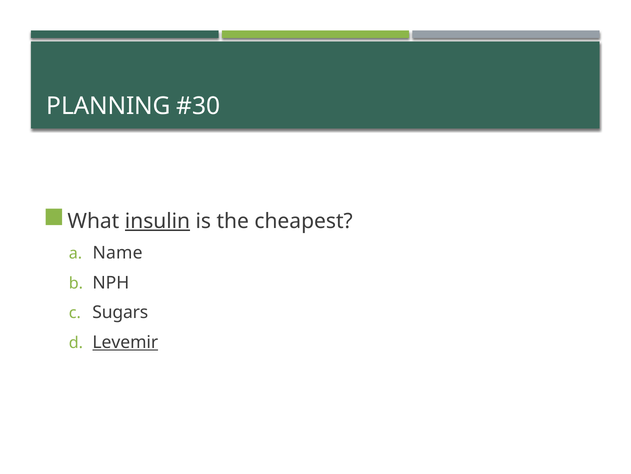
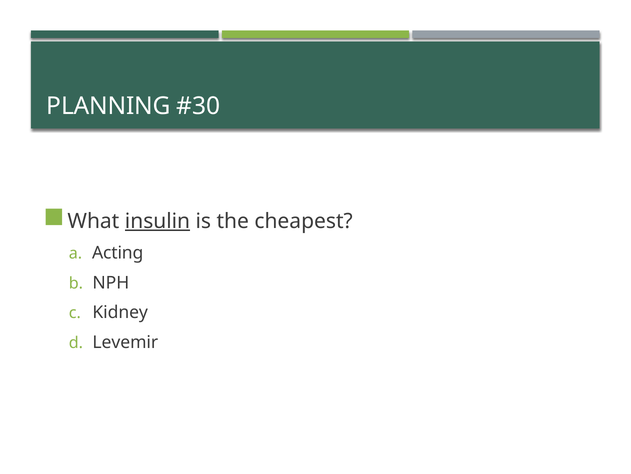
Name: Name -> Acting (118, 252)
Sugars: Sugars -> Kidney (120, 312)
Levemir underline: present -> none (125, 342)
